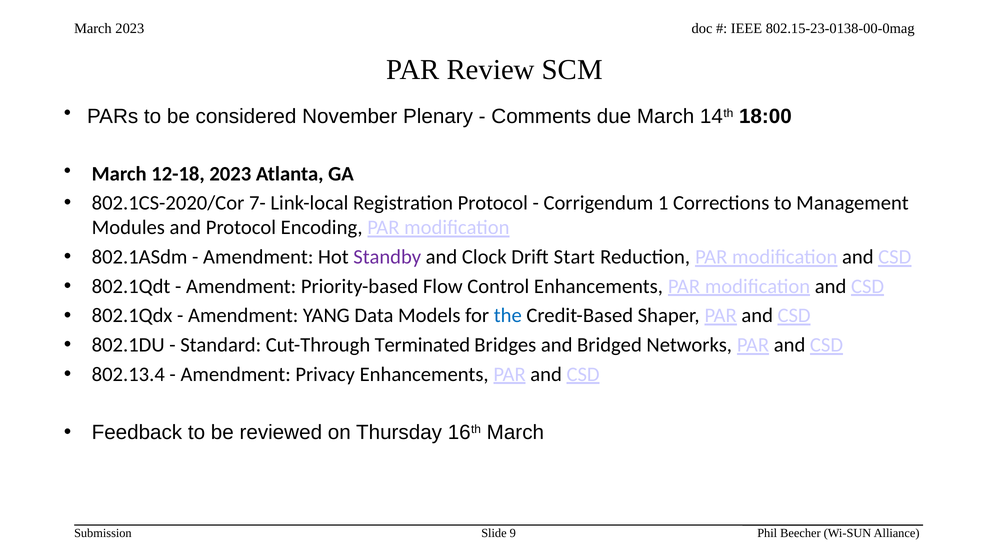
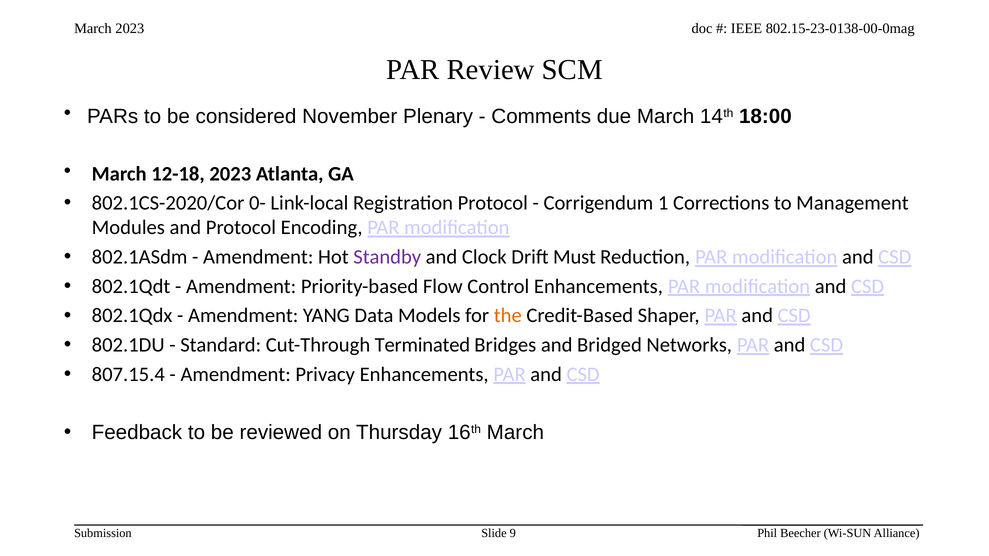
7-: 7- -> 0- (257, 203)
Start: Start -> Must (575, 257)
the colour: blue -> orange (508, 316)
802.13.4: 802.13.4 -> 807.15.4 (128, 374)
